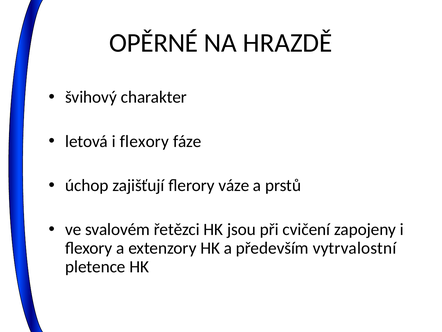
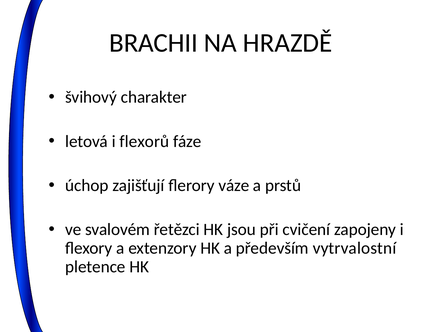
OPĚRNÉ: OPĚRNÉ -> BRACHII (154, 43)
flexory: flexory -> flexorů (144, 141)
